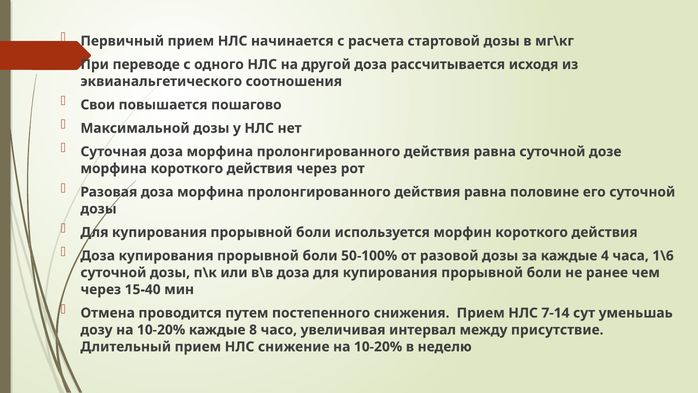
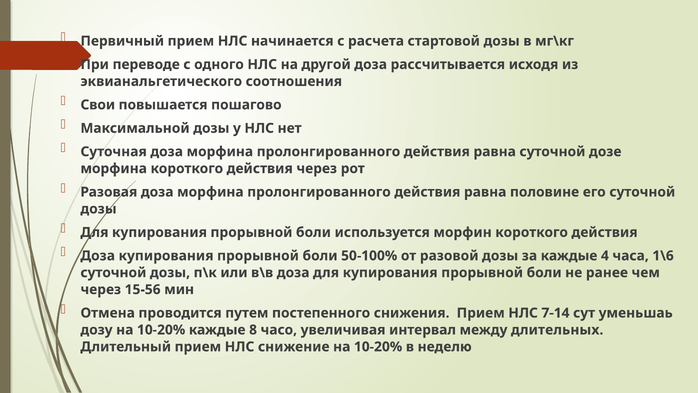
15-40: 15-40 -> 15-56 (143, 289)
присутствие: присутствие -> длительных (557, 330)
